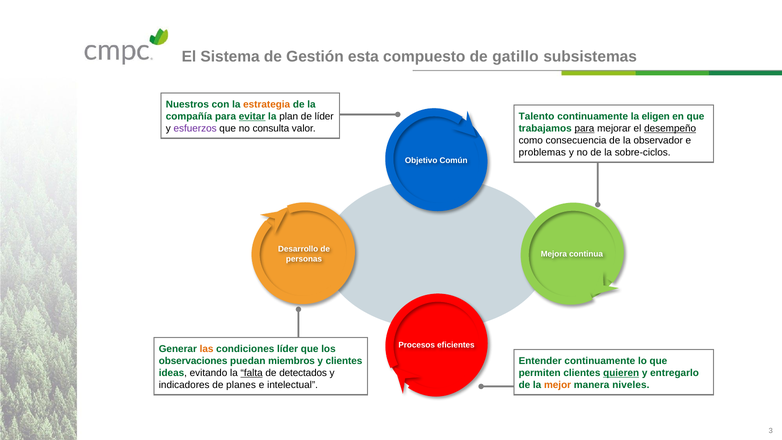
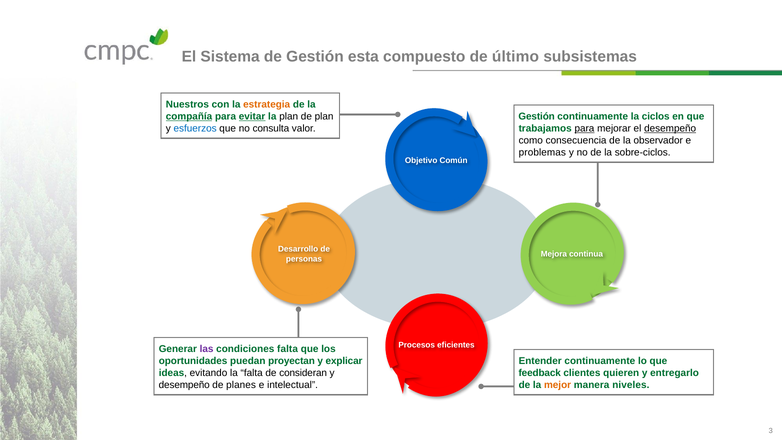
gatillo: gatillo -> último (515, 57)
compañía underline: none -> present (189, 116)
de líder: líder -> plan (324, 116)
Talento: Talento -> Gestión (537, 116)
eligen: eligen -> ciclos (656, 116)
esfuerzos colour: purple -> blue (195, 128)
las colour: orange -> purple (207, 349)
condiciones líder: líder -> falta (288, 349)
observaciones: observaciones -> oportunidades (193, 361)
miembros: miembros -> proyectan (292, 361)
y clientes: clientes -> explicar (344, 361)
falta underline: present -> none (252, 373)
detectados: detectados -> consideran (303, 373)
permiten: permiten -> feedback (540, 373)
quieren underline: present -> none (621, 373)
indicadores: indicadores -> desempeño (184, 385)
